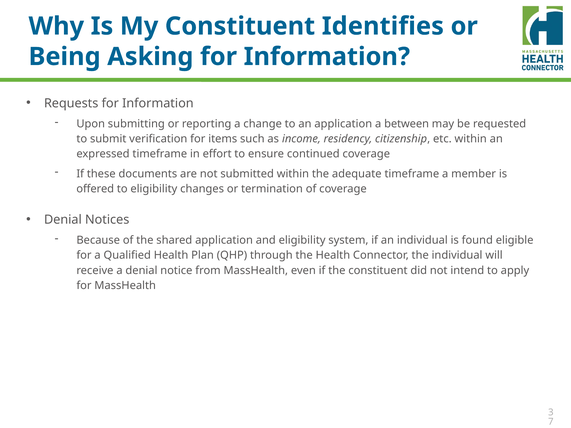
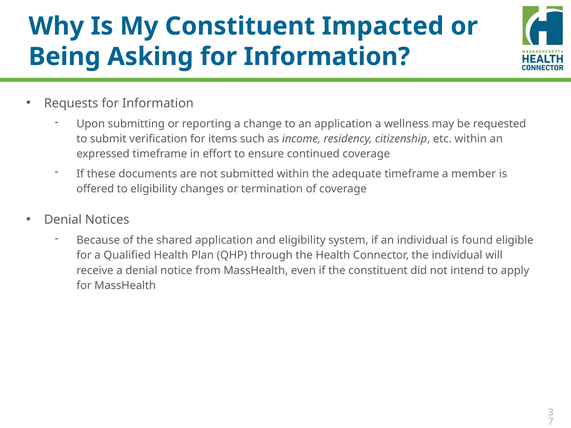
Identifies: Identifies -> Impacted (383, 26)
between: between -> wellness (407, 124)
